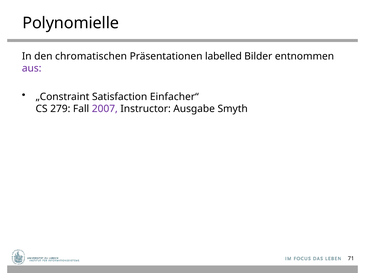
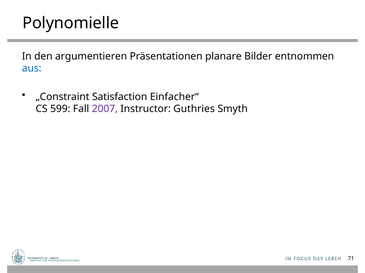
chromatischen: chromatischen -> argumentieren (91, 56)
labelled: labelled -> planare (223, 56)
aus colour: purple -> blue (32, 69)
279: 279 -> 599 (60, 109)
Ausgabe: Ausgabe -> Guthries (194, 109)
